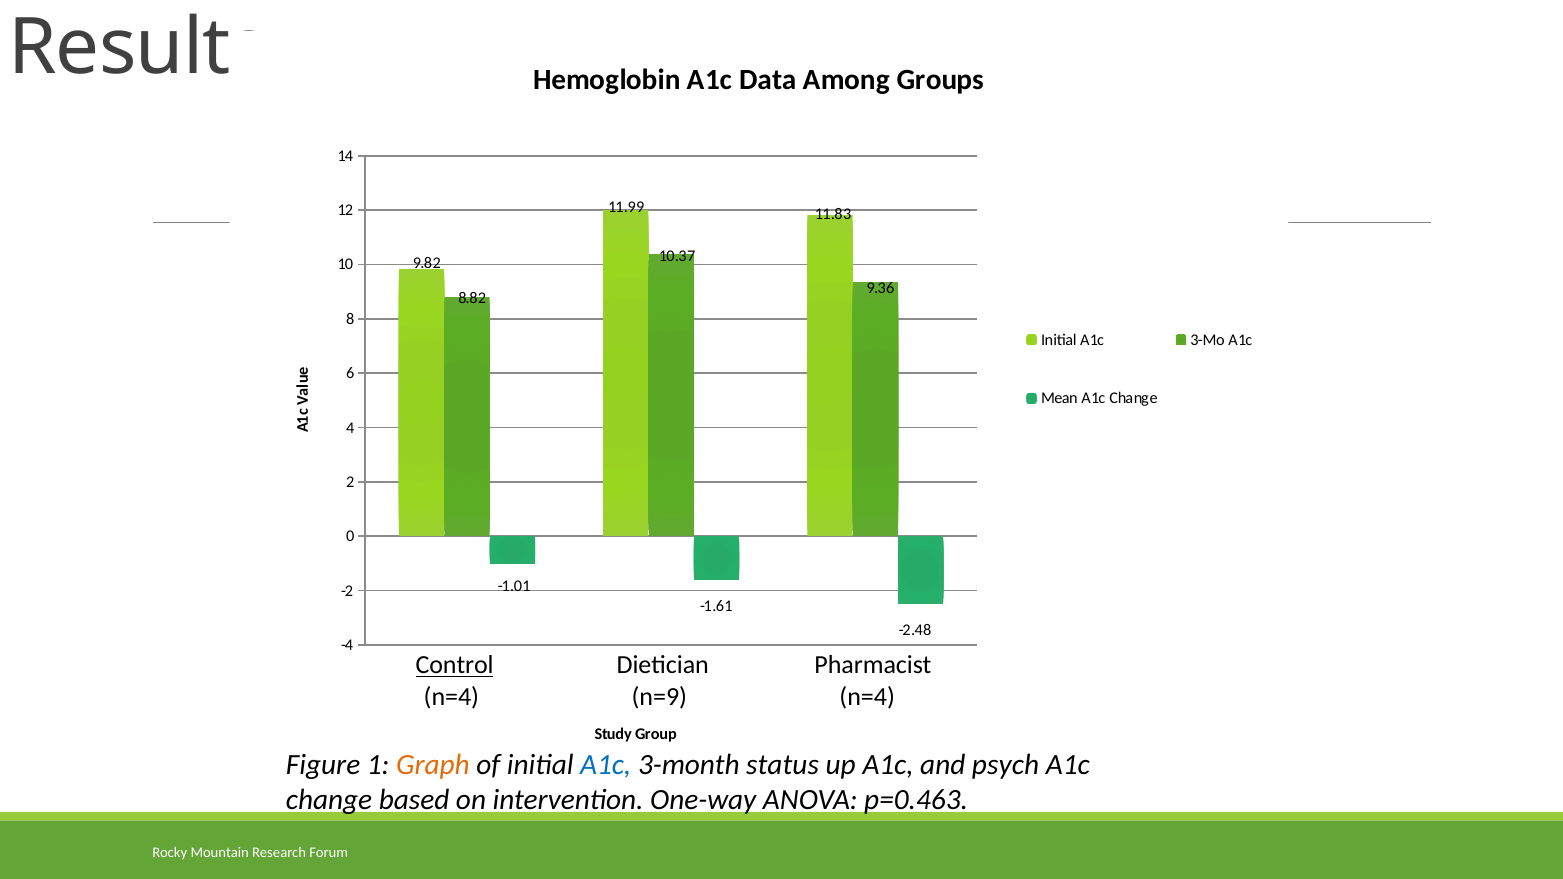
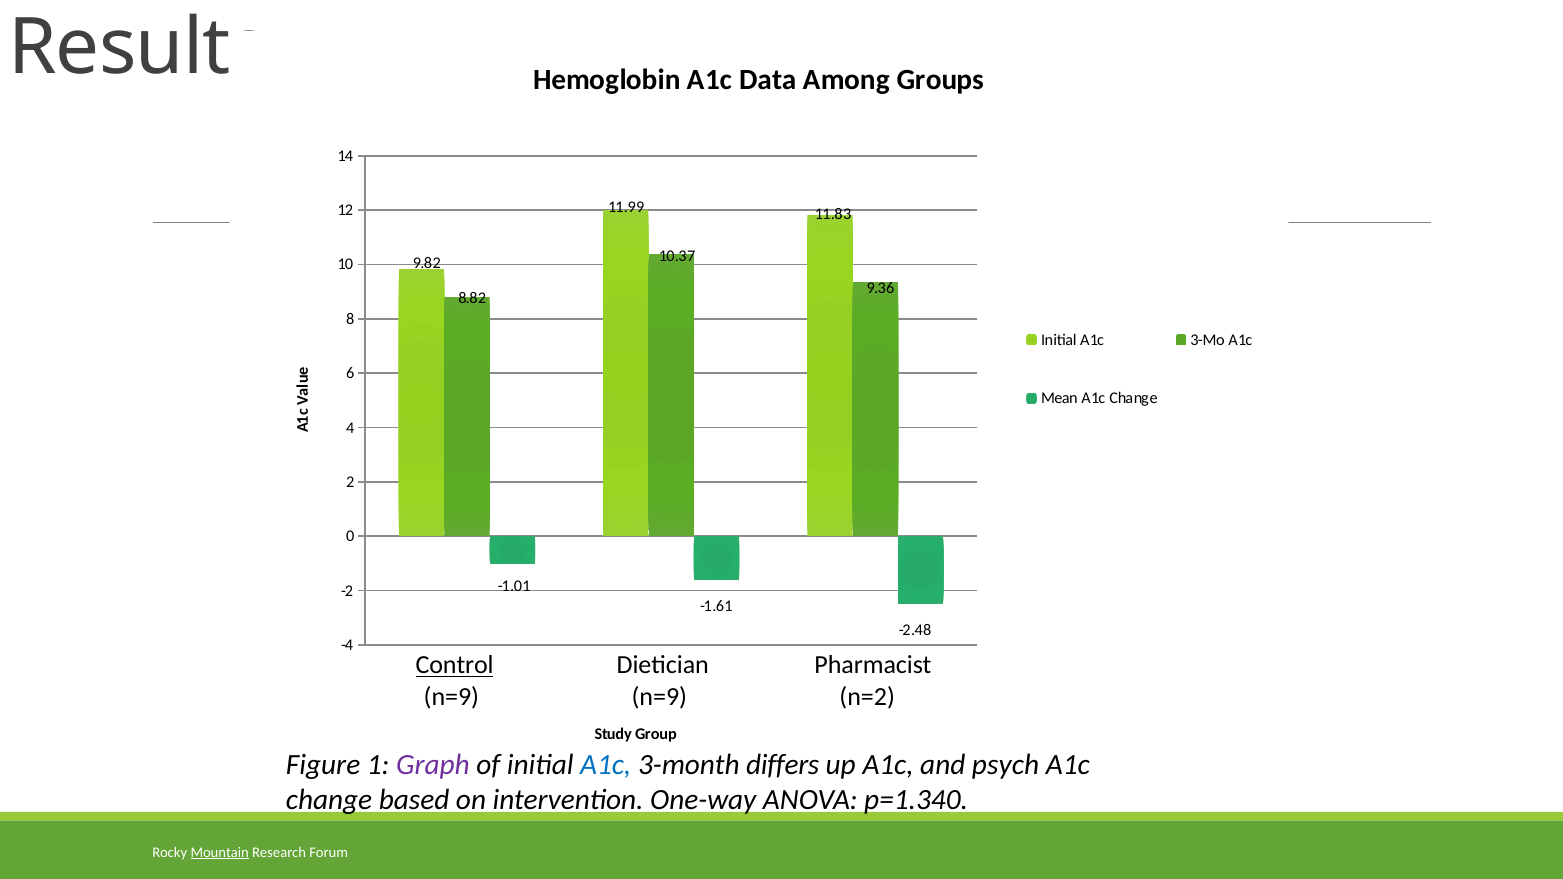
n=4: n=4 -> n=9 (451, 697)
n=9 n=4: n=4 -> n=2 (867, 697)
Graph colour: orange -> purple (433, 765)
status: status -> differs (783, 765)
p=0.463: p=0.463 -> p=1.340 (916, 800)
Mountain underline: none -> present (220, 853)
